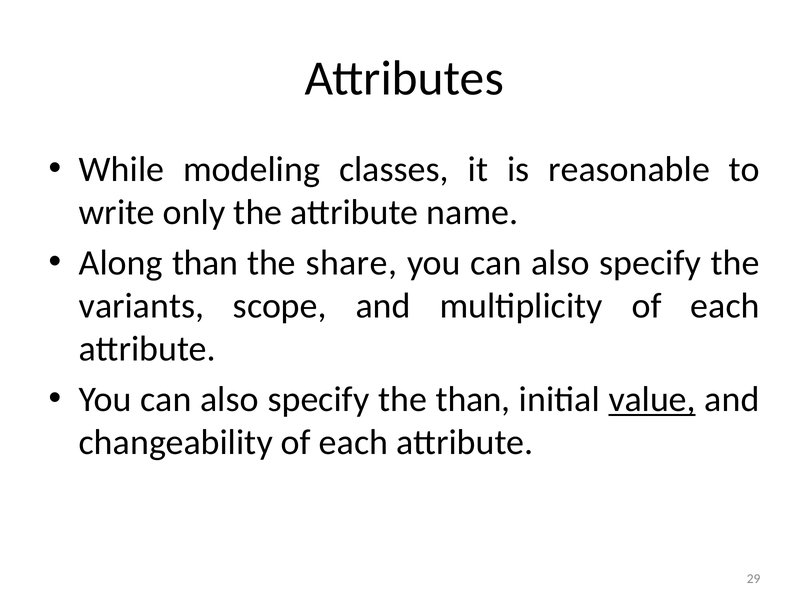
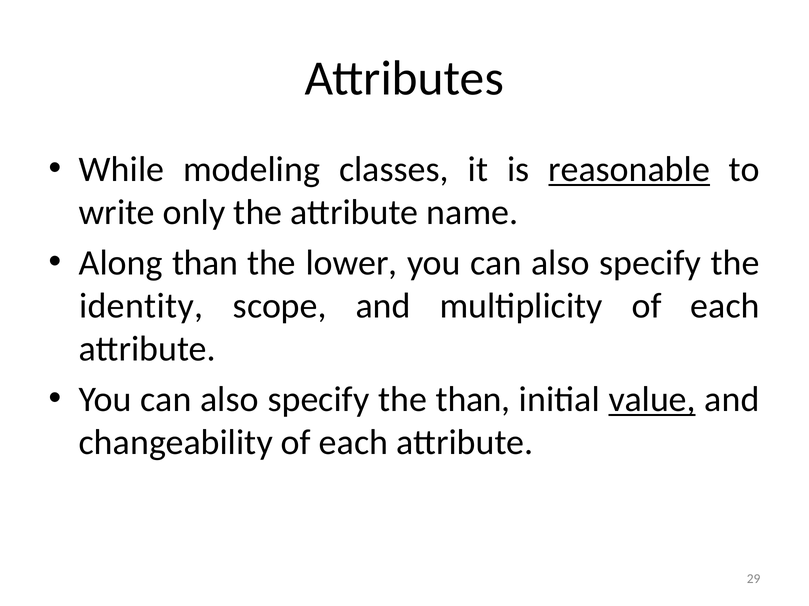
reasonable underline: none -> present (629, 170)
share: share -> lower (352, 263)
variants: variants -> identity (141, 306)
